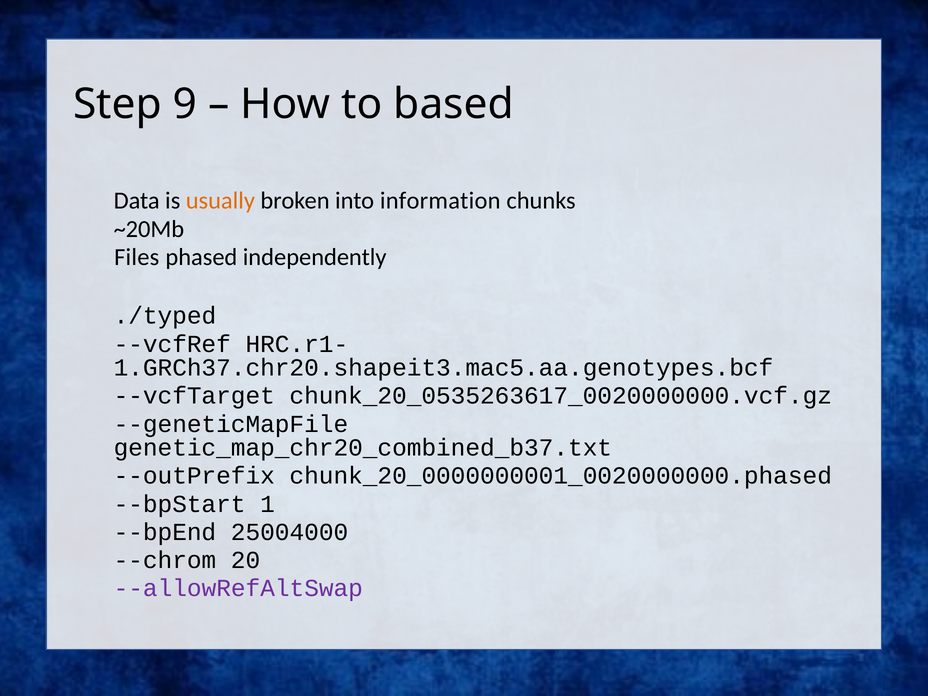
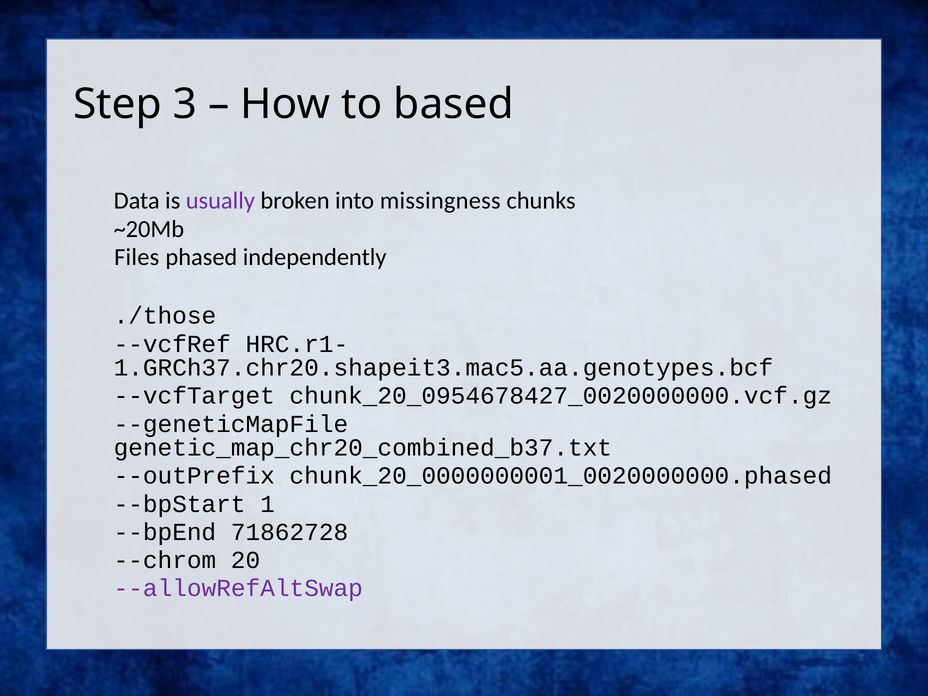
9: 9 -> 3 (185, 104)
usually colour: orange -> purple (220, 201)
information: information -> missingness (440, 201)
./typed: ./typed -> ./those (165, 316)
chunk_20_0535263617_0020000000.vcf.gz: chunk_20_0535263617_0020000000.vcf.gz -> chunk_20_0954678427_0020000000.vcf.gz (561, 396)
25004000: 25004000 -> 71862728 (290, 532)
